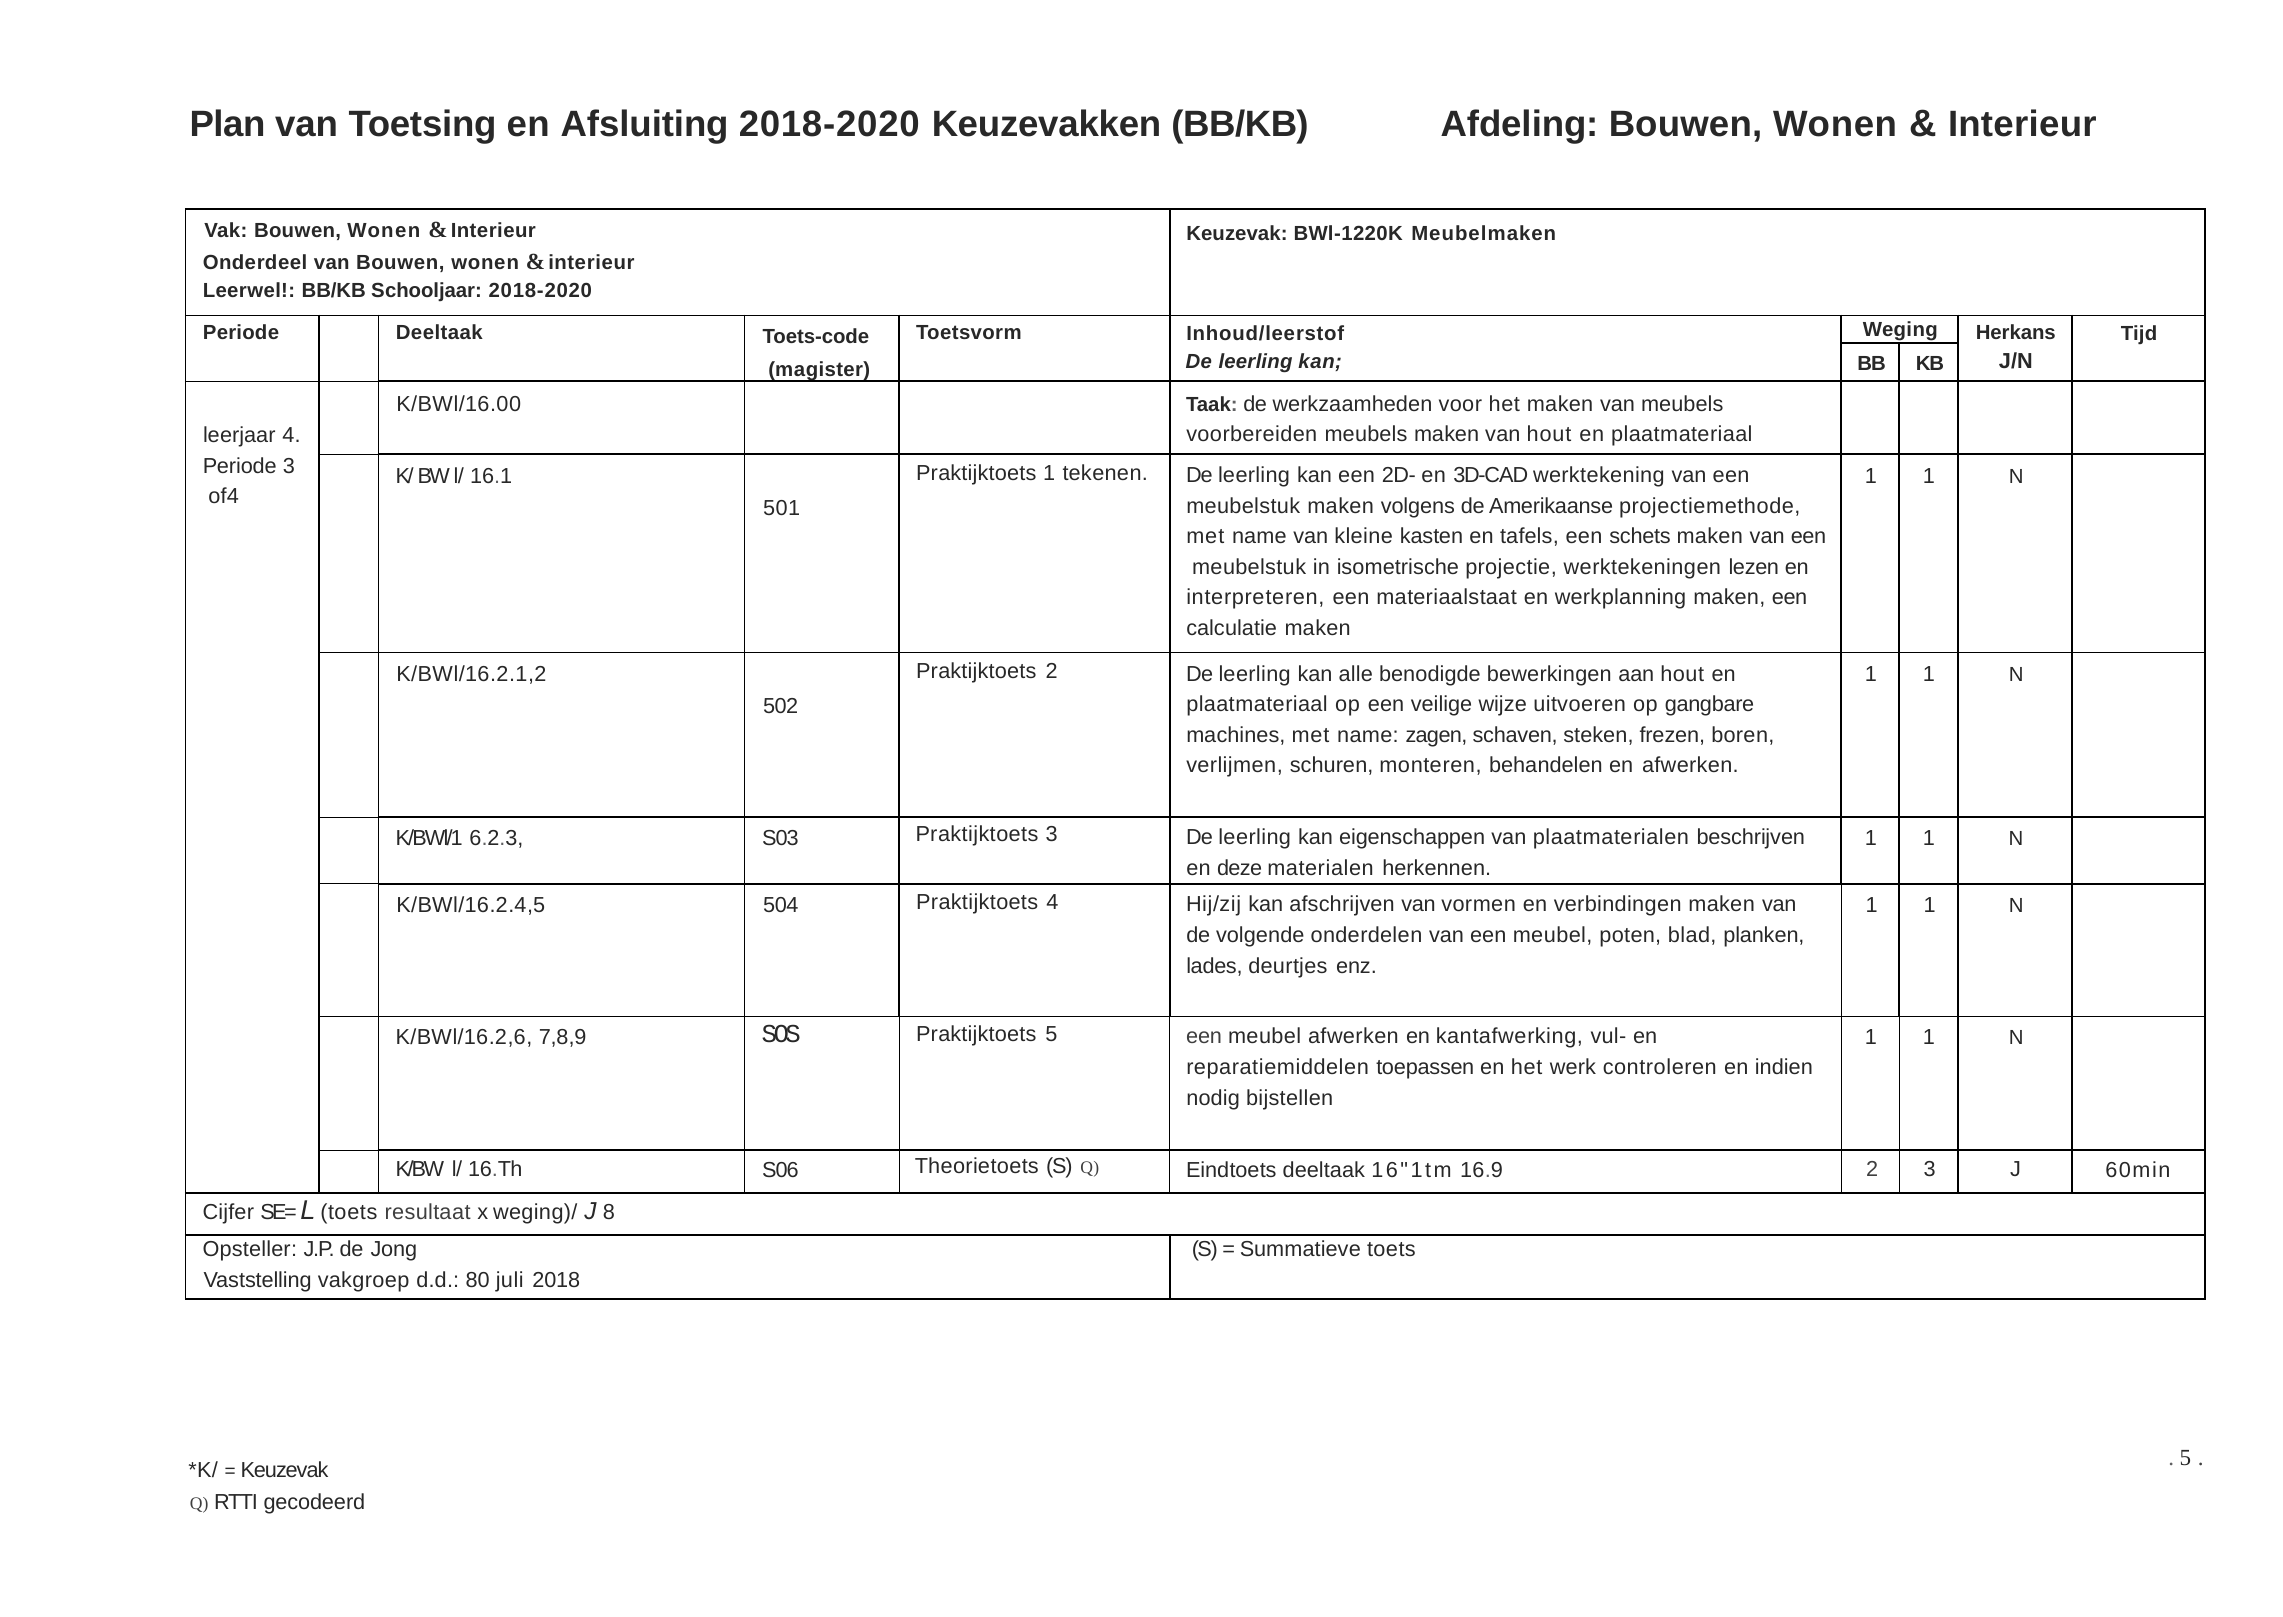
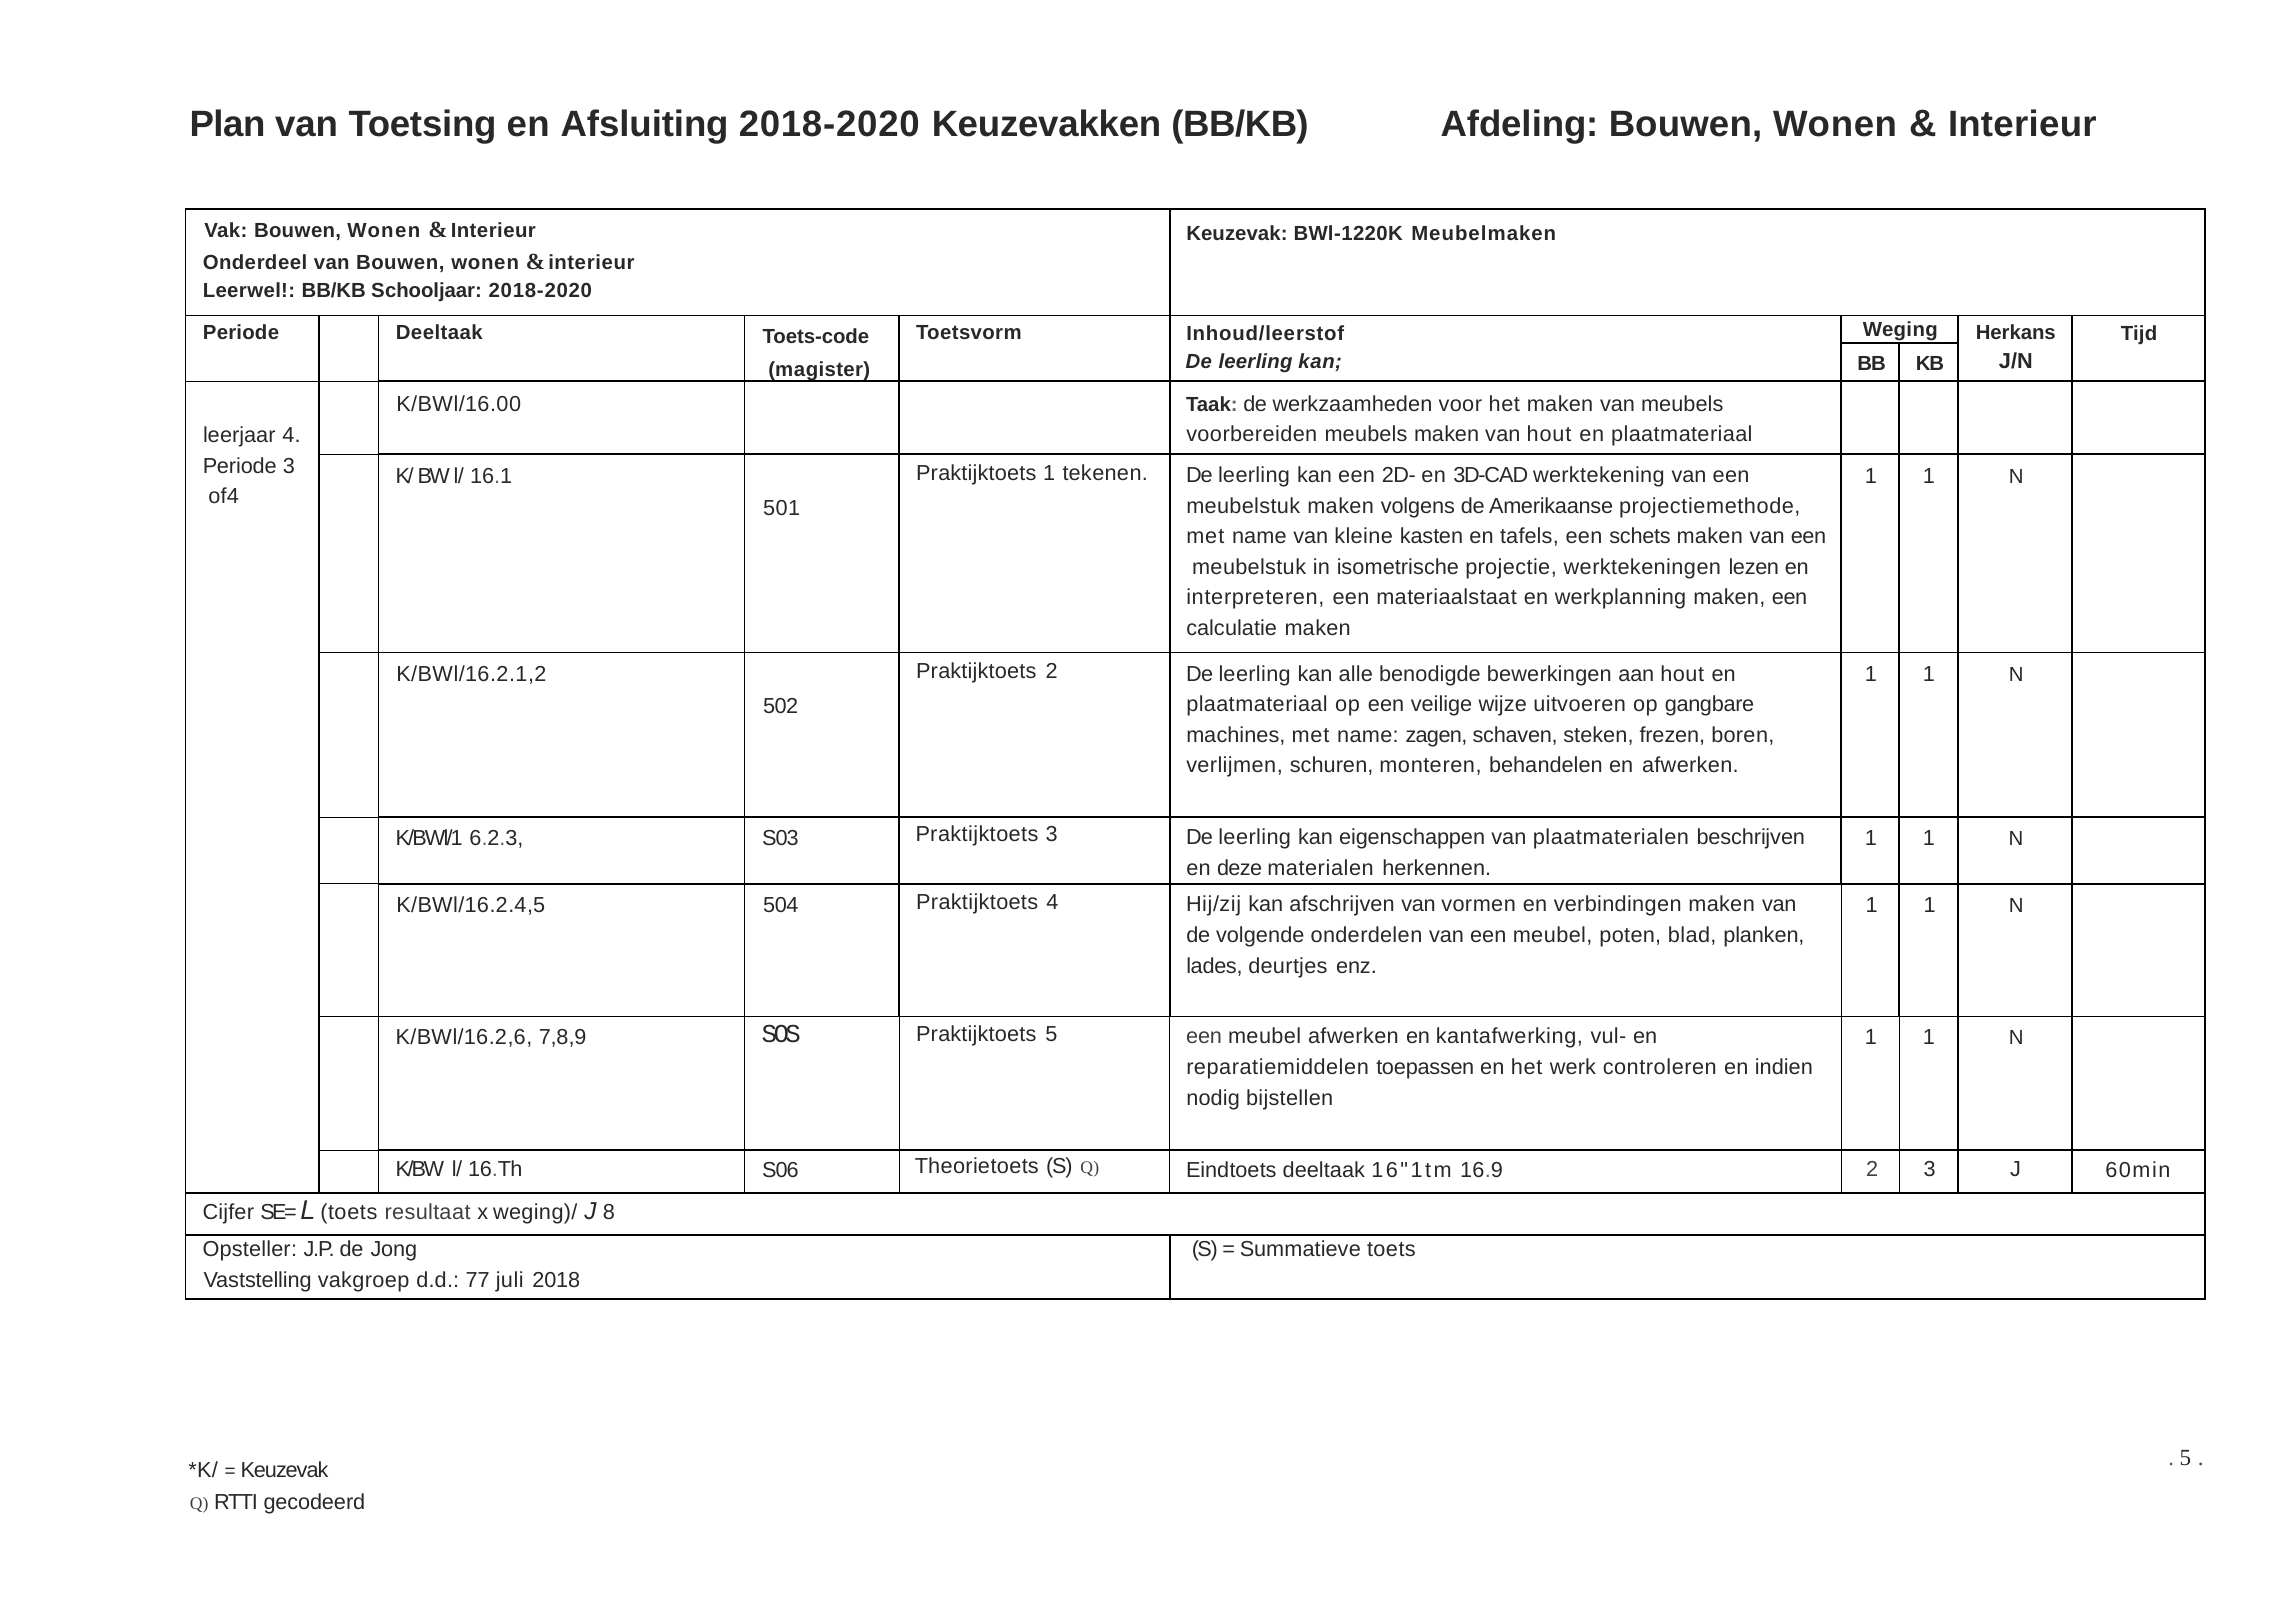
80: 80 -> 77 (478, 1280)
